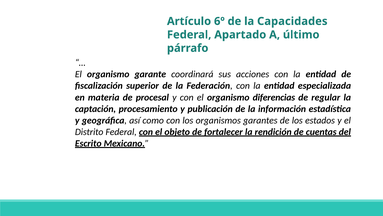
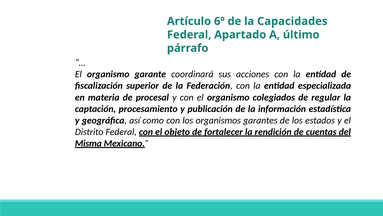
diferencias: diferencias -> colegiados (274, 97)
Escrito: Escrito -> Misma (88, 143)
